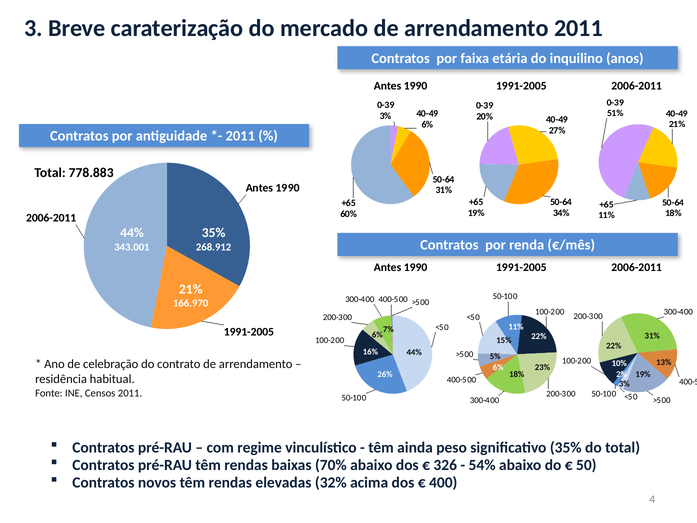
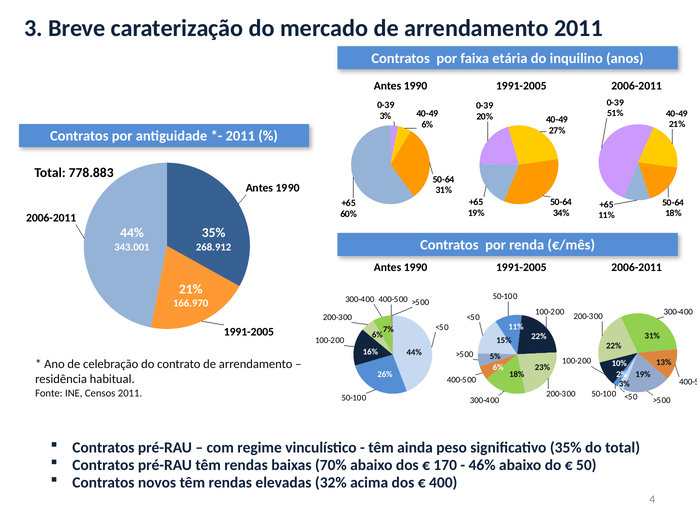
326: 326 -> 170 (445, 465)
54%: 54% -> 46% (482, 465)
